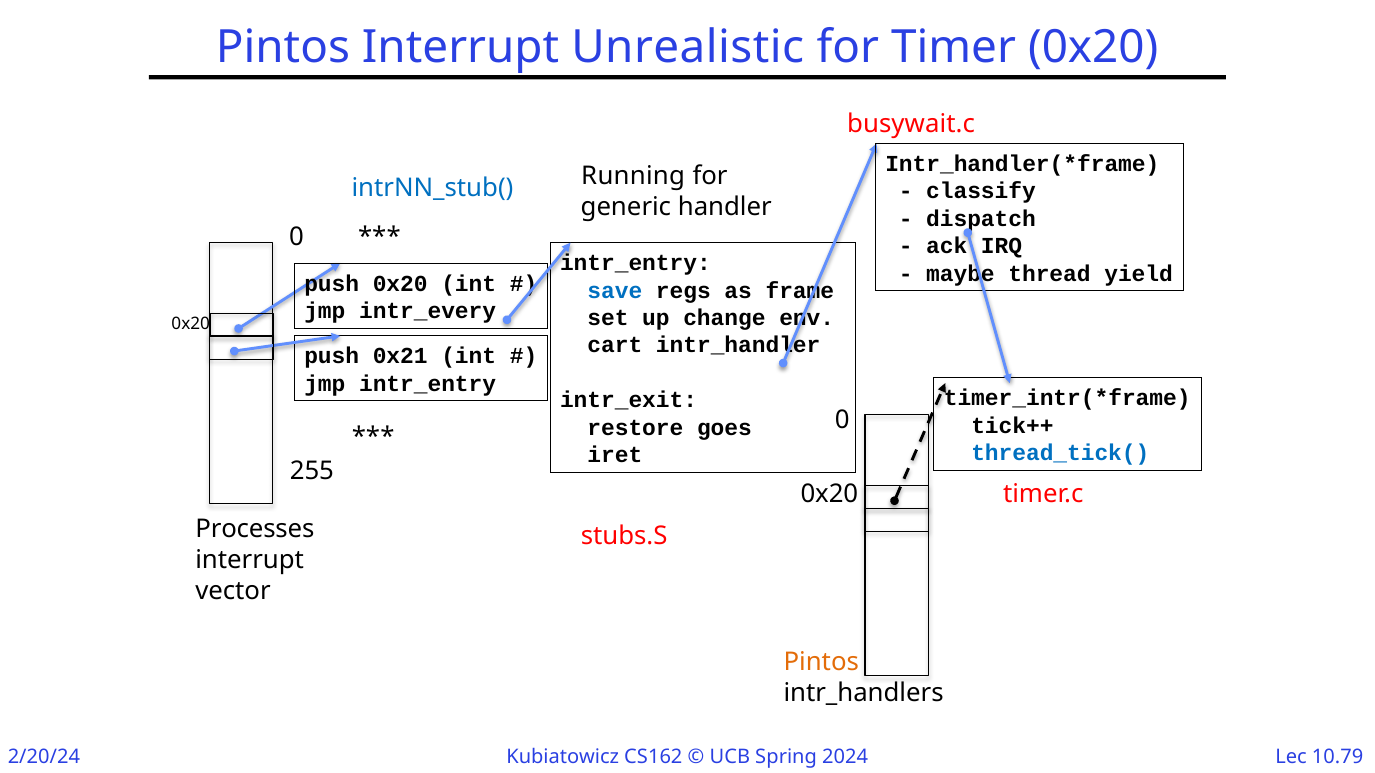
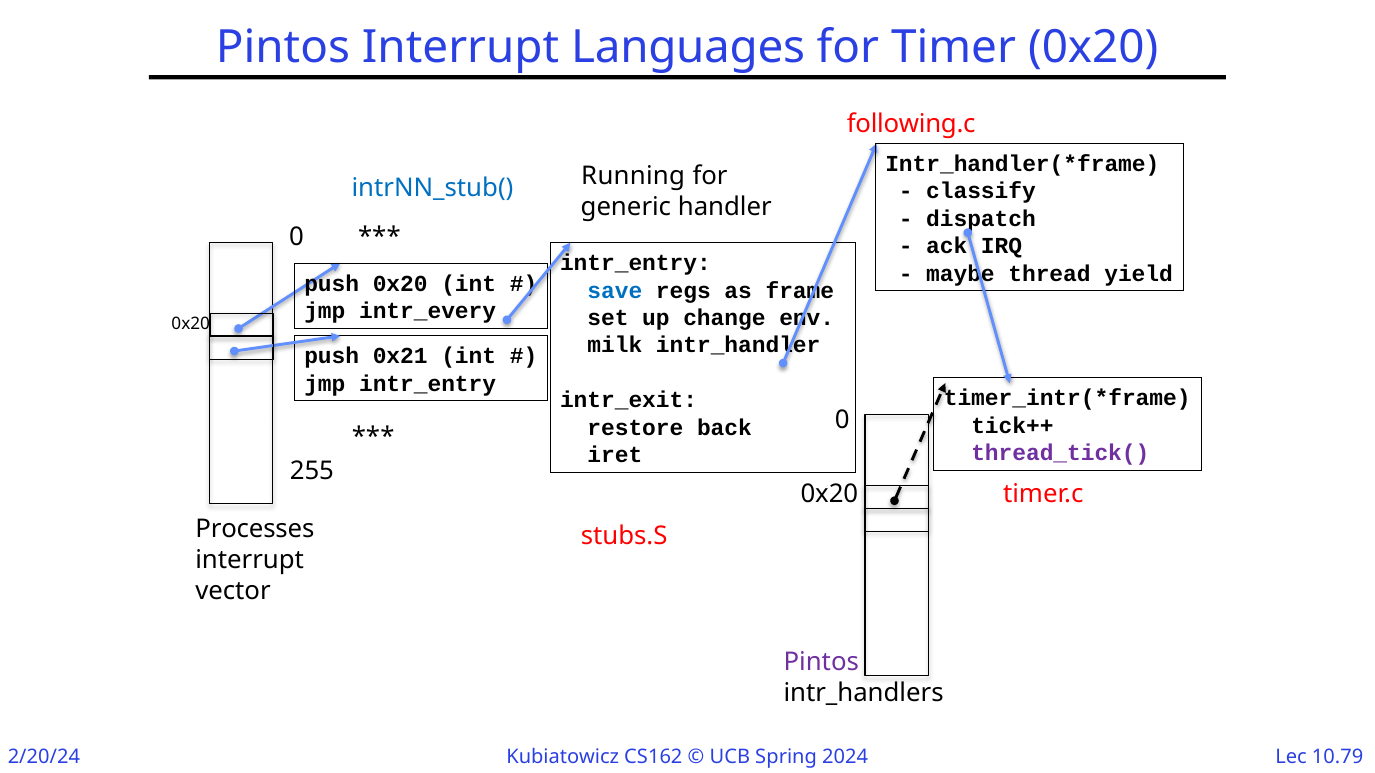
Unrealistic: Unrealistic -> Languages (688, 47)
busywait.c: busywait.c -> following.c (911, 124)
cart: cart -> milk (615, 346)
goes: goes -> back (724, 428)
thread_tick( colour: blue -> purple (1060, 453)
Pintos colour: orange -> purple (821, 663)
